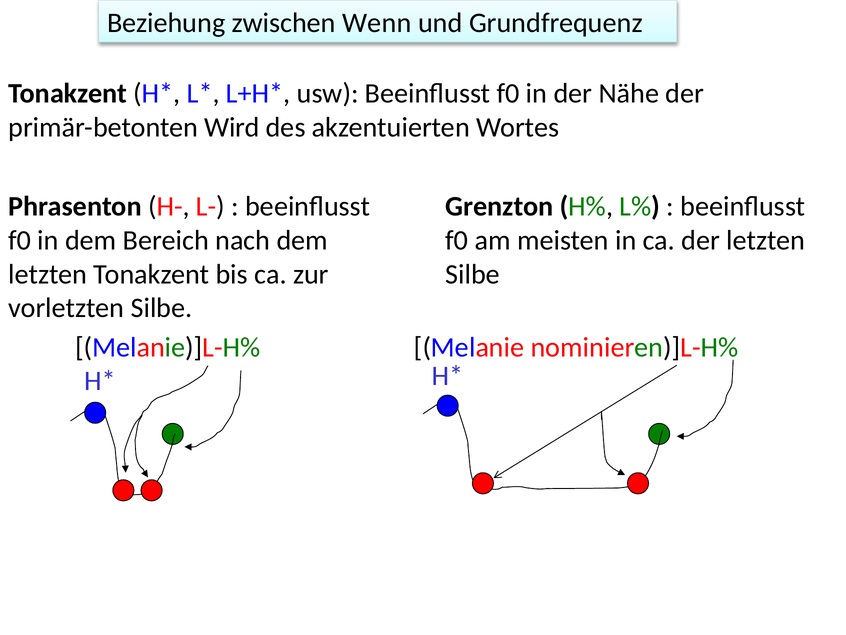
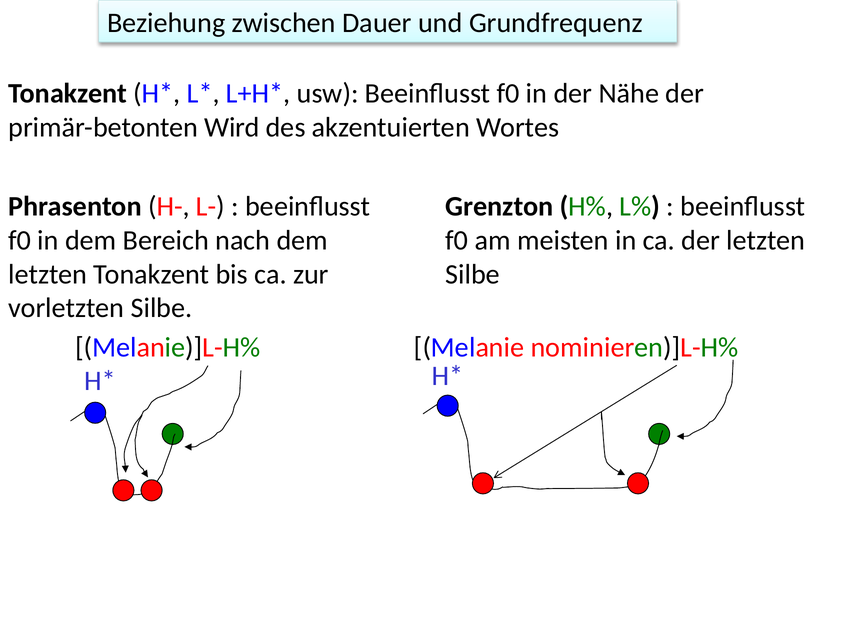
Wenn: Wenn -> Dauer (377, 23)
